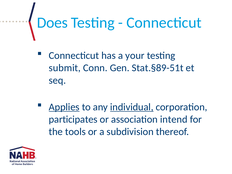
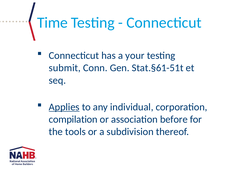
Does: Does -> Time (52, 23)
Stat.§89-51t: Stat.§89-51t -> Stat.§61-51t (158, 68)
individual underline: present -> none (132, 107)
participates: participates -> compilation (73, 119)
intend: intend -> before (174, 119)
